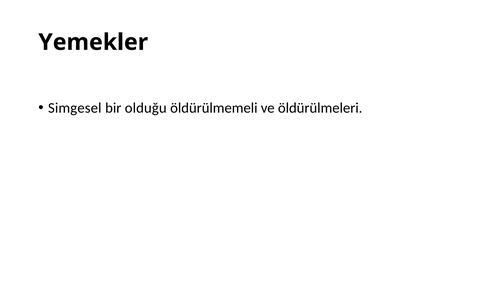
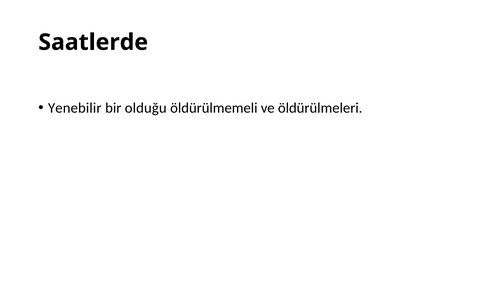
Yemekler: Yemekler -> Saatlerde (93, 42)
Simgesel: Simgesel -> Yenebilir (75, 108)
